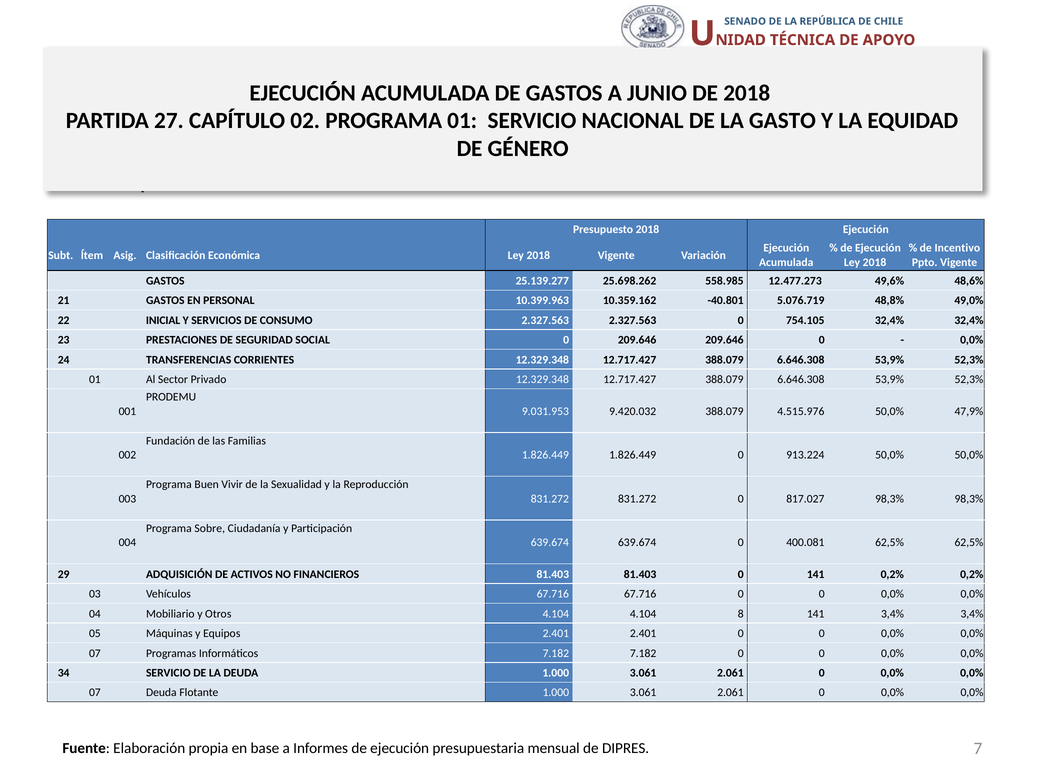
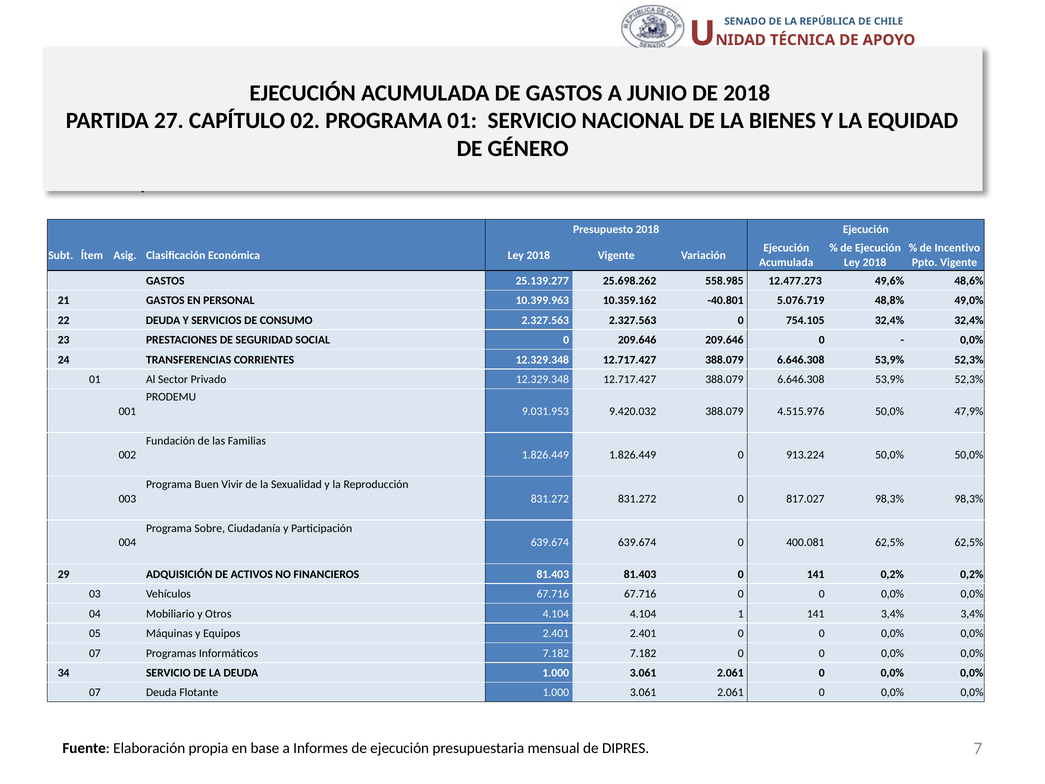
GASTO: GASTO -> BIENES (783, 121)
22 INICIAL: INICIAL -> DEUDA (163, 320)
8: 8 -> 1 (741, 614)
